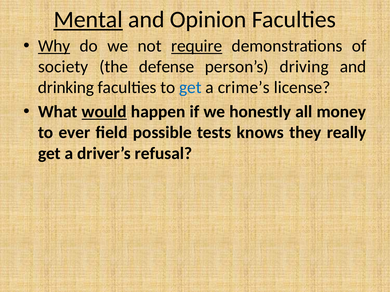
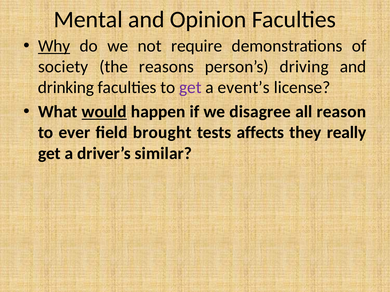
Mental underline: present -> none (88, 20)
require underline: present -> none (197, 46)
defense: defense -> reasons (166, 67)
get colour: blue -> purple (190, 88)
crime’s: crime’s -> event’s (244, 88)
honestly: honestly -> disagree (260, 112)
money: money -> reason (341, 112)
possible: possible -> brought (162, 133)
knows: knows -> affects (260, 133)
refusal: refusal -> similar (163, 154)
